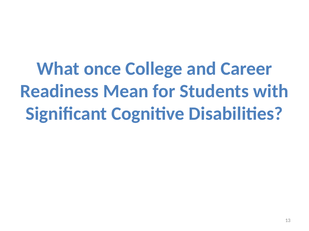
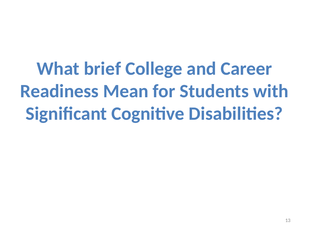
once: once -> brief (102, 69)
